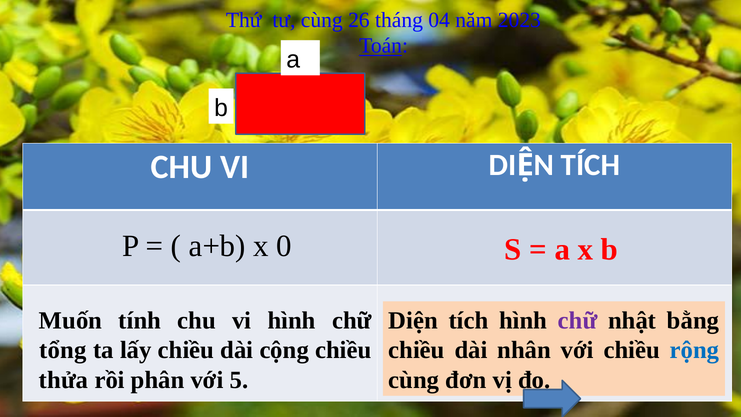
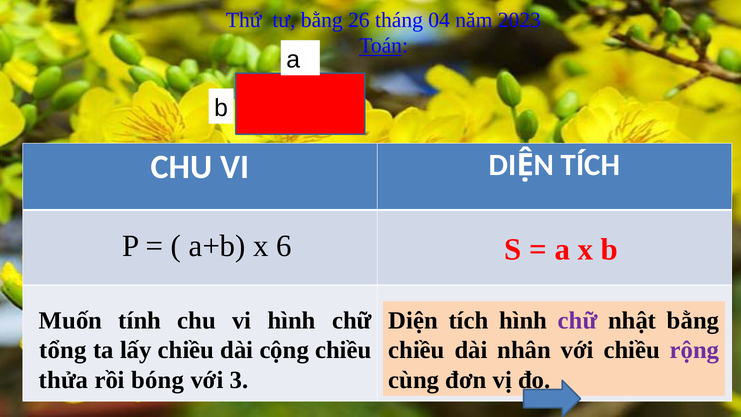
tư cùng: cùng -> bằng (322, 20)
0: 0 -> 6 (284, 246)
rộng colour: blue -> purple (694, 350)
phân: phân -> bóng (158, 380)
5: 5 -> 3 (239, 380)
